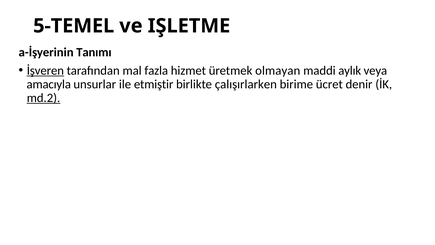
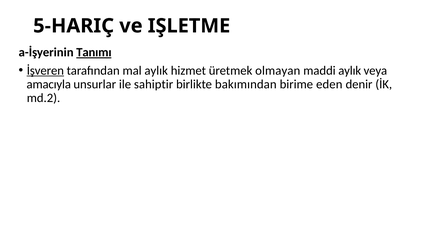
5-TEMEL: 5-TEMEL -> 5-HARIÇ (74, 26)
Tanımı underline: none -> present (94, 52)
mal fazla: fazla -> aylık (156, 70)
etmiştir: etmiştir -> sahiptir (154, 84)
çalışırlarken: çalışırlarken -> bakımından (246, 84)
ücret: ücret -> eden (329, 84)
md.2 underline: present -> none (44, 98)
